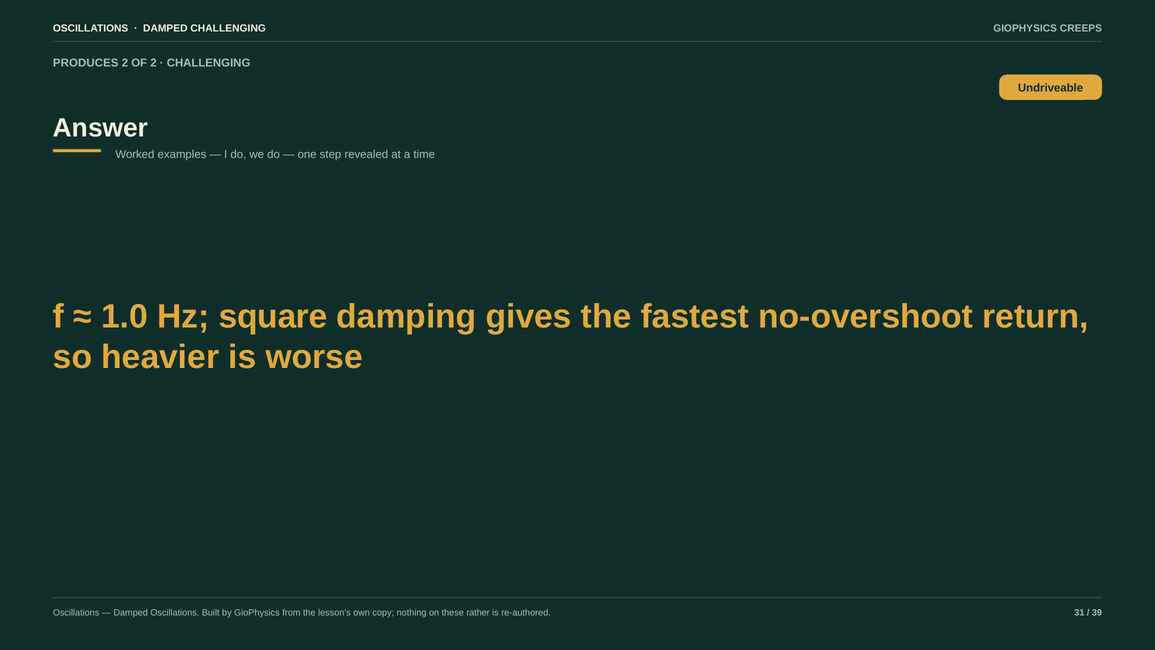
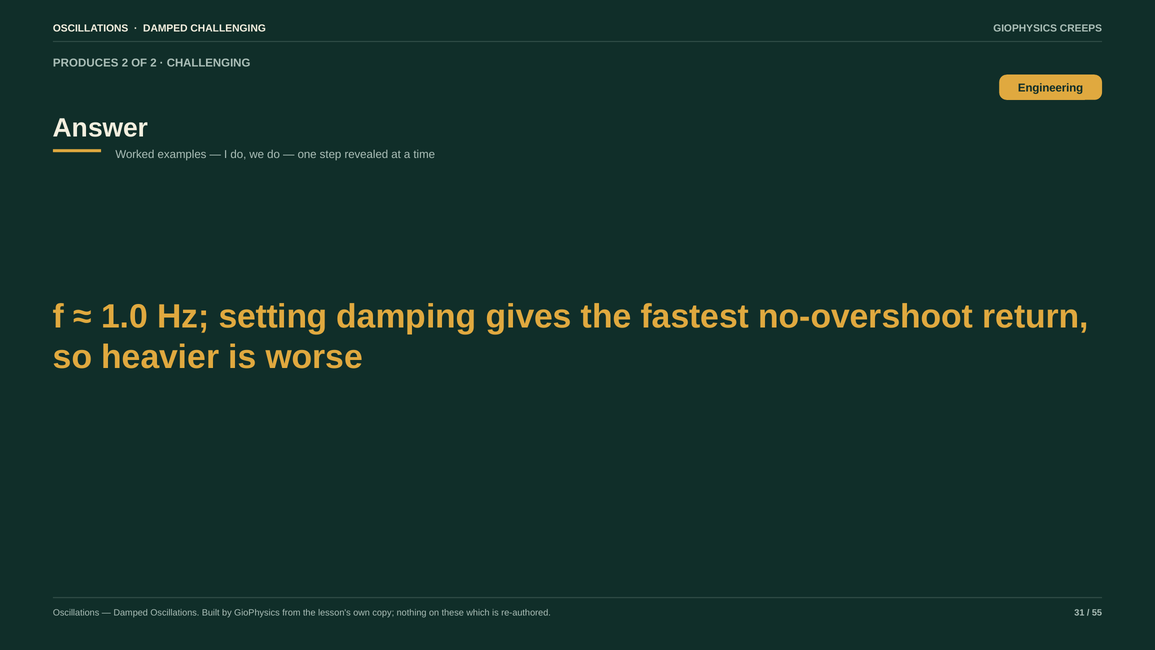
Undriveable: Undriveable -> Engineering (1051, 88)
square: square -> setting (273, 316)
rather: rather -> which (478, 612)
39: 39 -> 55 (1097, 612)
